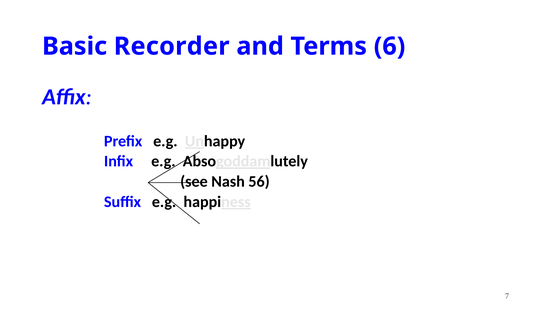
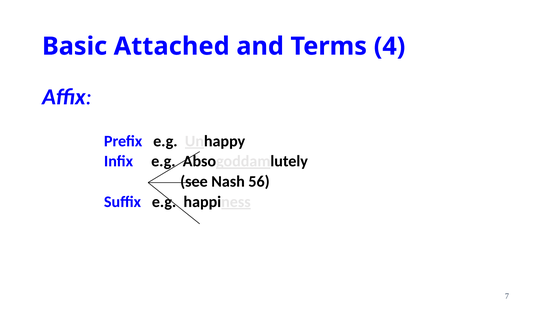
Recorder: Recorder -> Attached (172, 46)
6: 6 -> 4 (390, 46)
